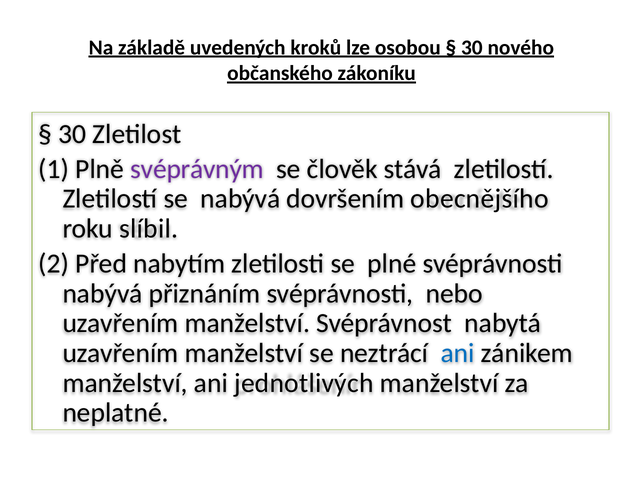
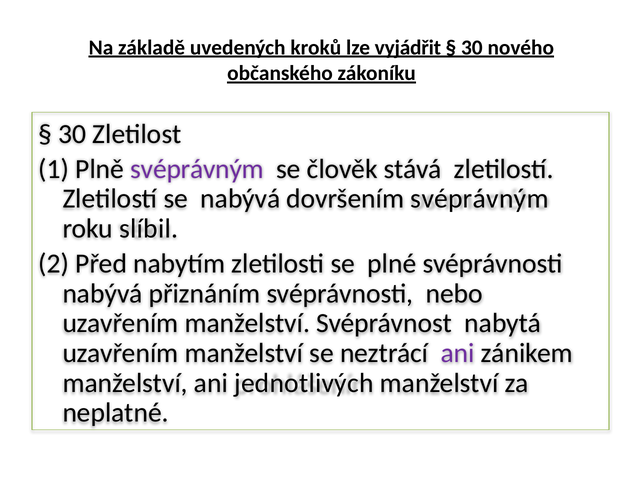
osobou: osobou -> vyjádřit (408, 47)
dovršením obecnějšího: obecnějšího -> svéprávným (480, 199)
ani colour: blue -> purple (458, 353)
